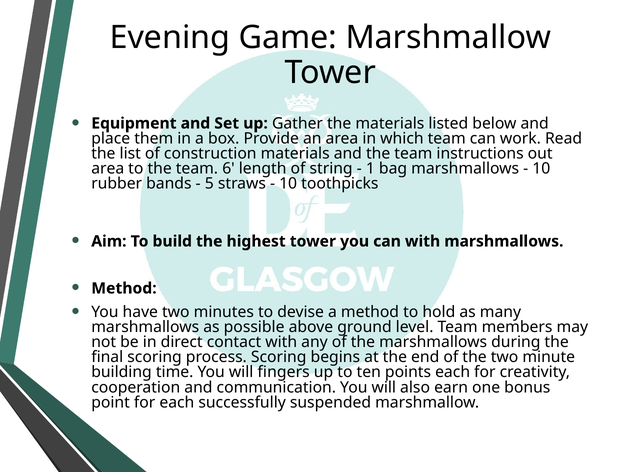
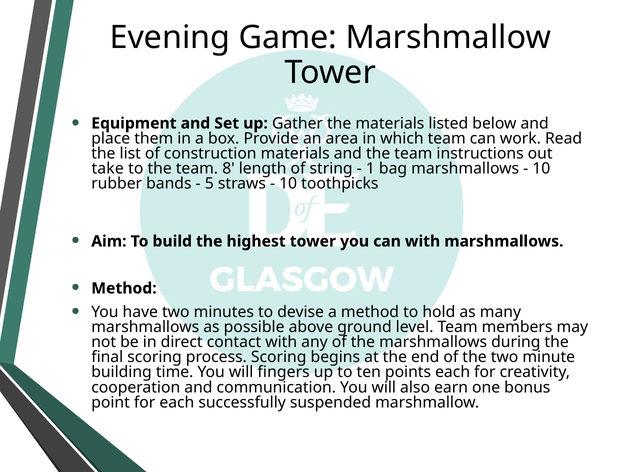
area: area -> take (108, 169)
6: 6 -> 8 (228, 169)
